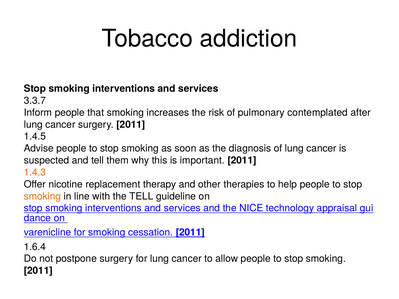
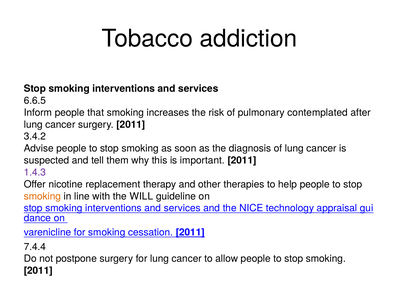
3.3.7: 3.3.7 -> 6.6.5 (35, 101)
1.4.5: 1.4.5 -> 3.4.2 (35, 137)
1.4.3 colour: orange -> purple (35, 172)
the TELL: TELL -> WILL (141, 196)
1.6.4: 1.6.4 -> 7.4.4 (35, 247)
